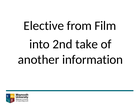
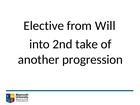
Film: Film -> Will (105, 26)
information: information -> progression (93, 60)
